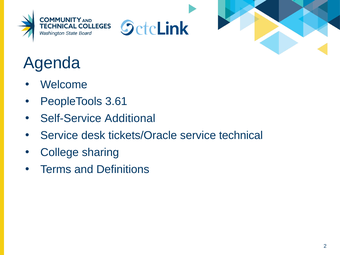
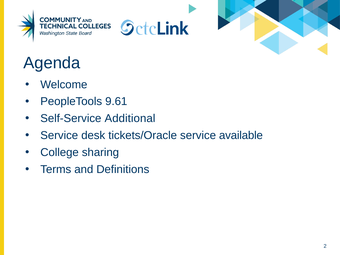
3.61: 3.61 -> 9.61 (116, 101)
technical: technical -> available (241, 135)
